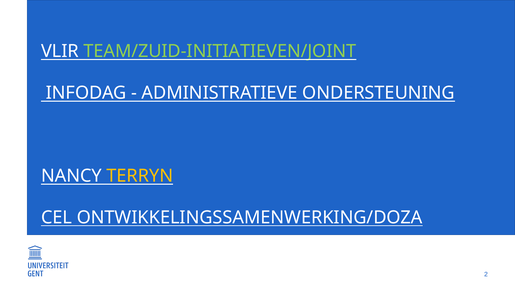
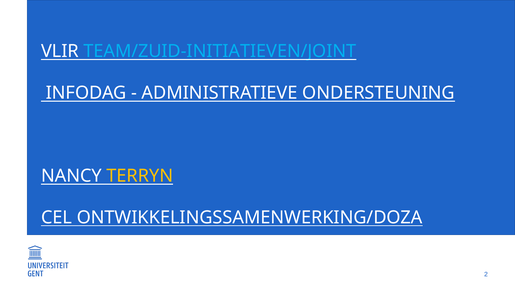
TEAM/ZUID-INITIATIEVEN/JOINT colour: light green -> light blue (220, 51)
